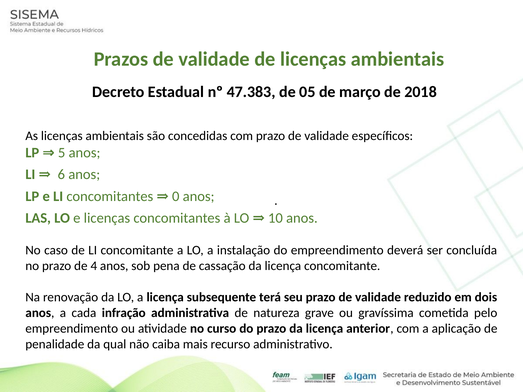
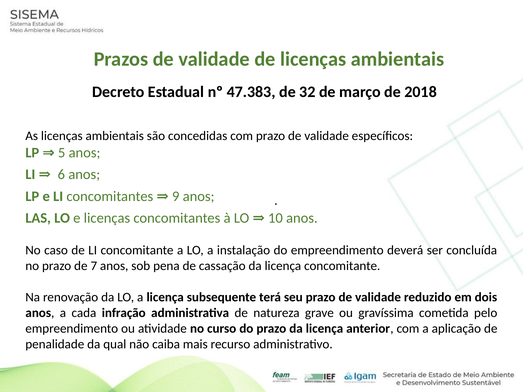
05: 05 -> 32 (307, 92)
0: 0 -> 9 (176, 196)
4: 4 -> 7 (94, 266)
